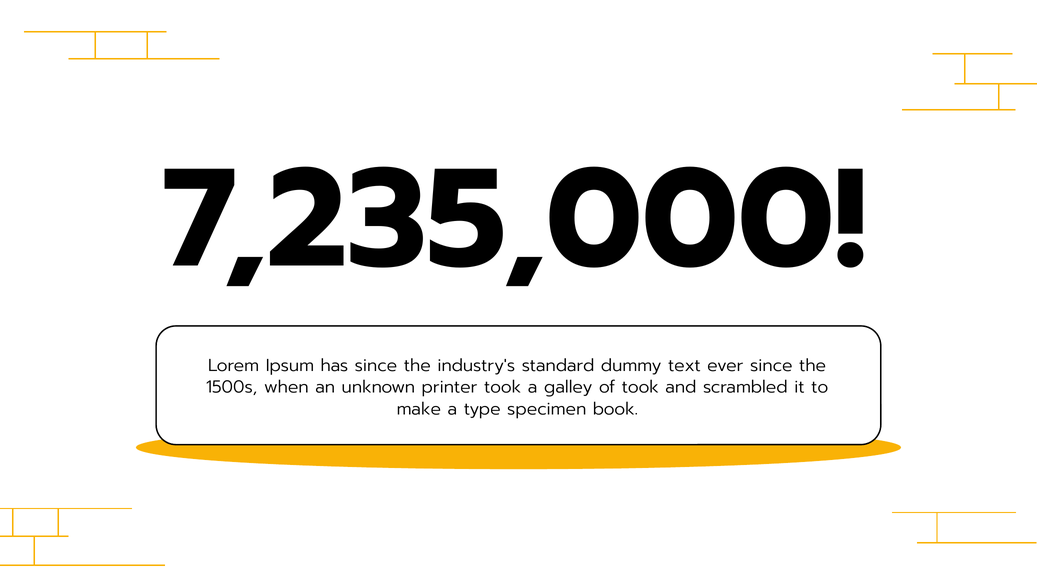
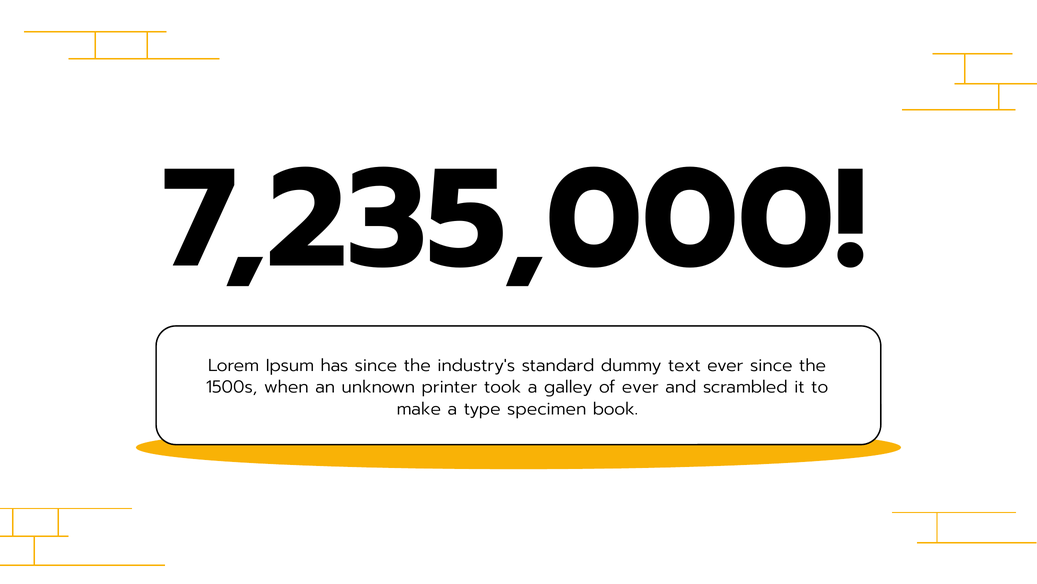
of took: took -> ever (640, 387)
